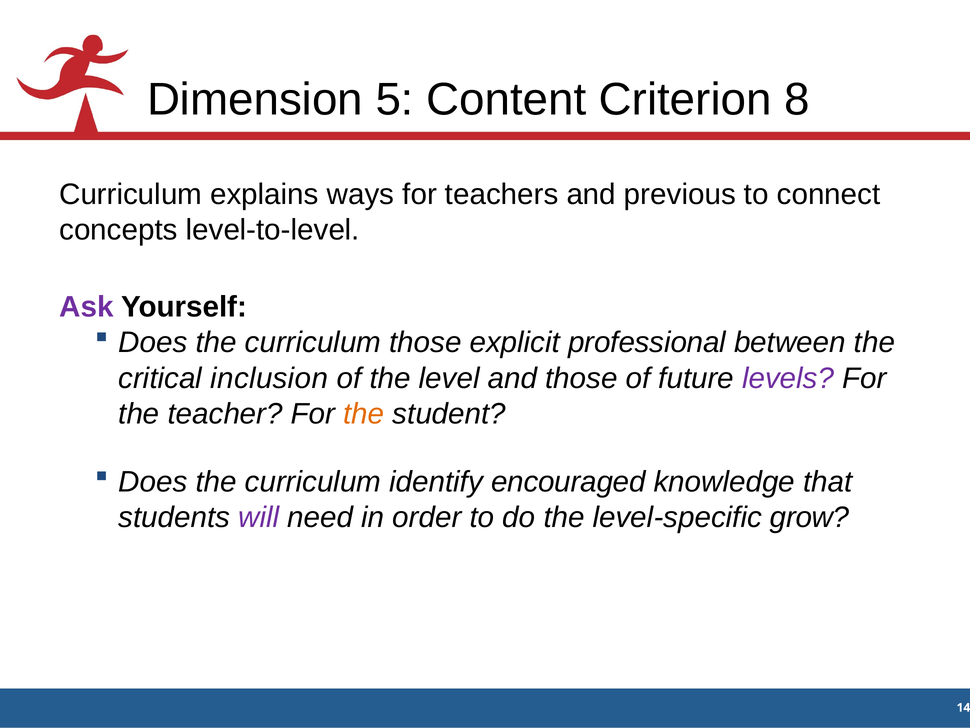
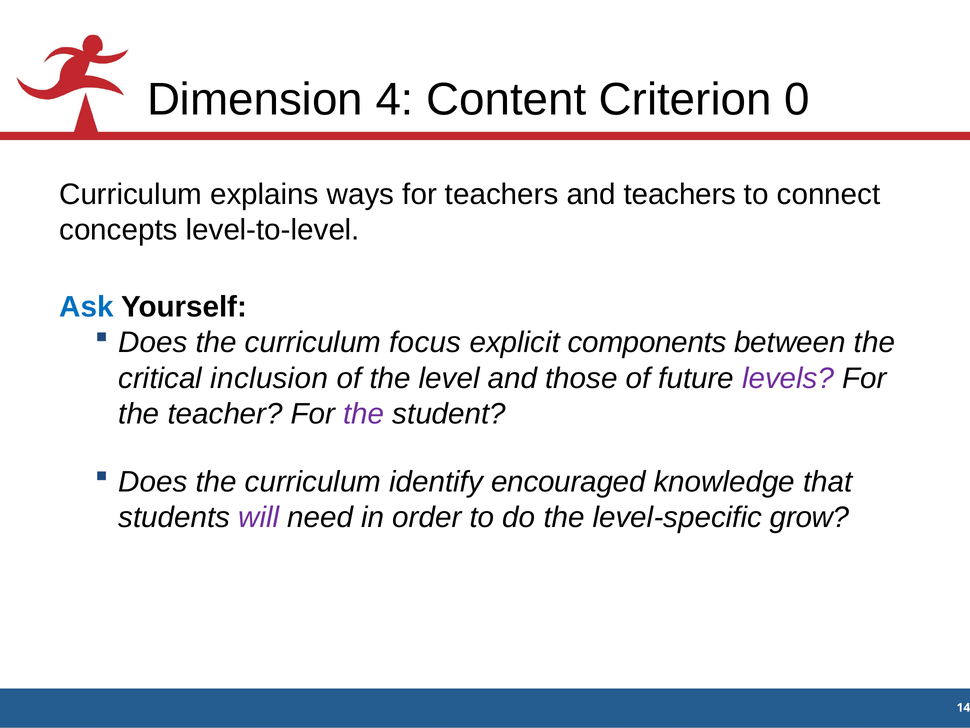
5: 5 -> 4 (395, 100)
8: 8 -> 0 (797, 100)
and previous: previous -> teachers (680, 194)
Ask colour: purple -> blue (86, 307)
curriculum those: those -> focus (425, 342)
professional: professional -> components (647, 342)
the colour: orange -> purple (364, 414)
